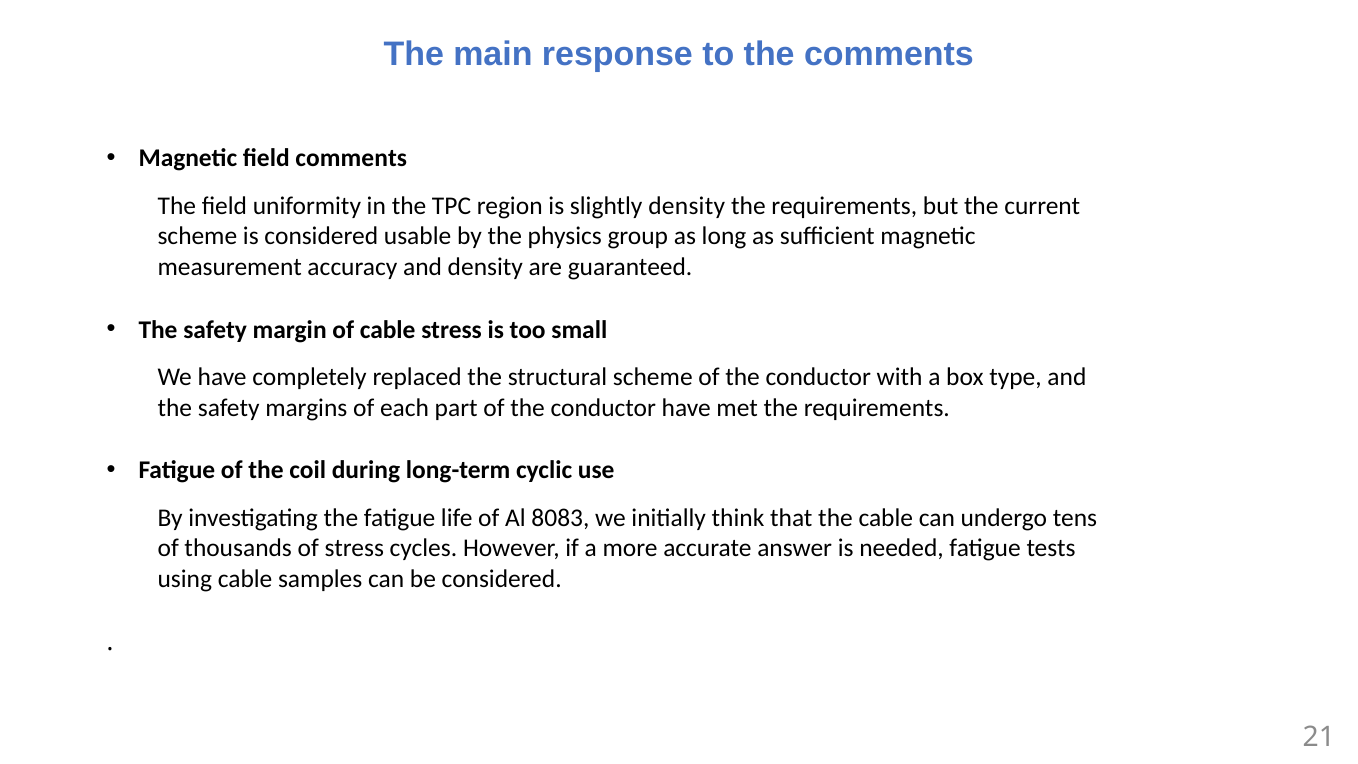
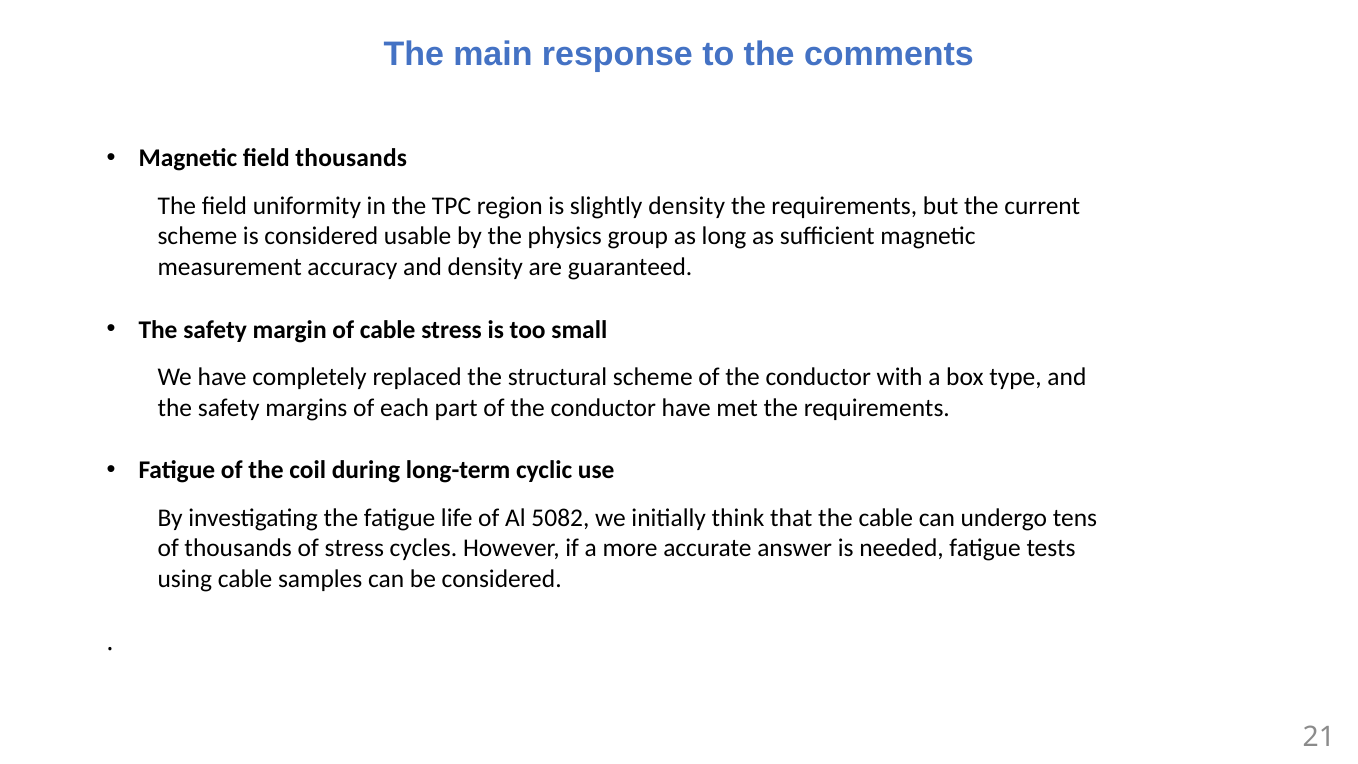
field comments: comments -> thousands (351, 158)
8083: 8083 -> 5082 (560, 518)
